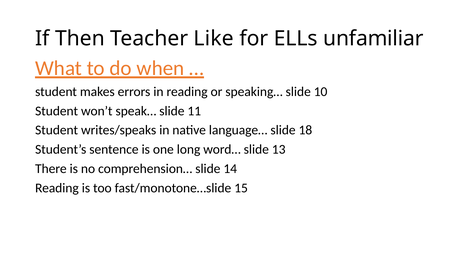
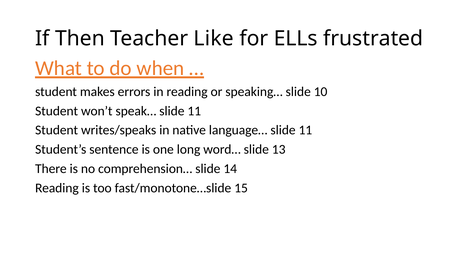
unfamiliar: unfamiliar -> frustrated (373, 39)
language… slide 18: 18 -> 11 (305, 130)
